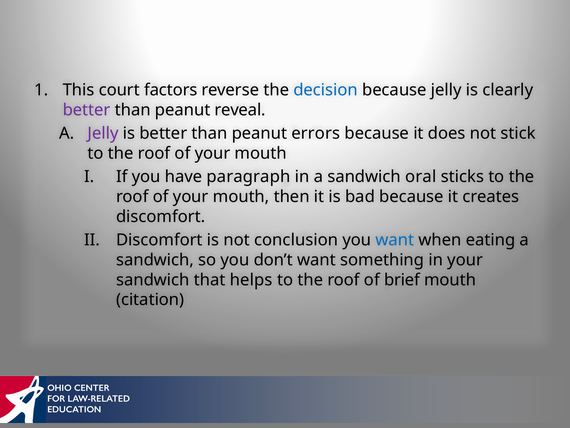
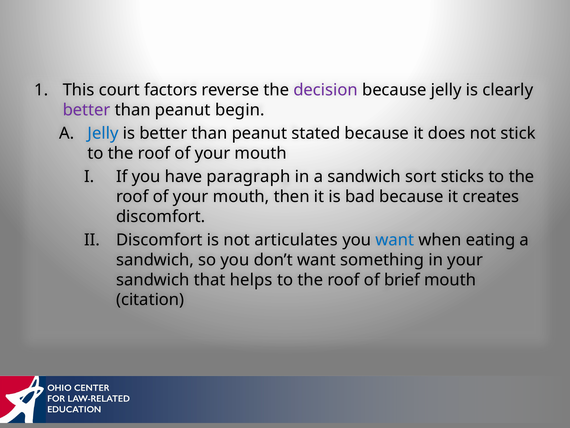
decision colour: blue -> purple (326, 90)
reveal: reveal -> begin (240, 110)
Jelly colour: purple -> blue (103, 133)
errors: errors -> stated (316, 133)
oral: oral -> sort (421, 176)
conclusion: conclusion -> articulates (296, 240)
